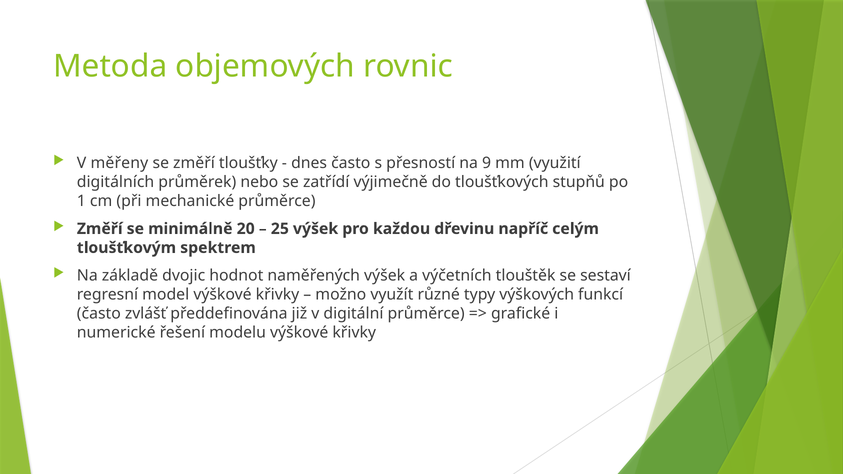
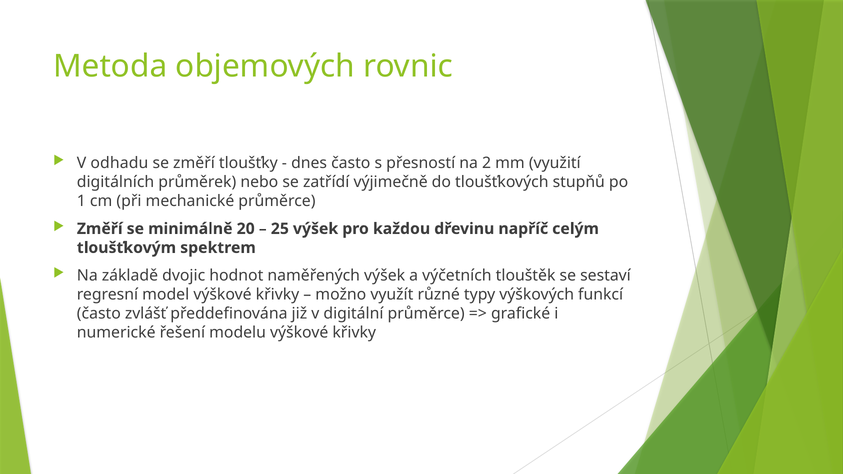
měřeny: měřeny -> odhadu (119, 163)
9: 9 -> 2 (487, 163)
